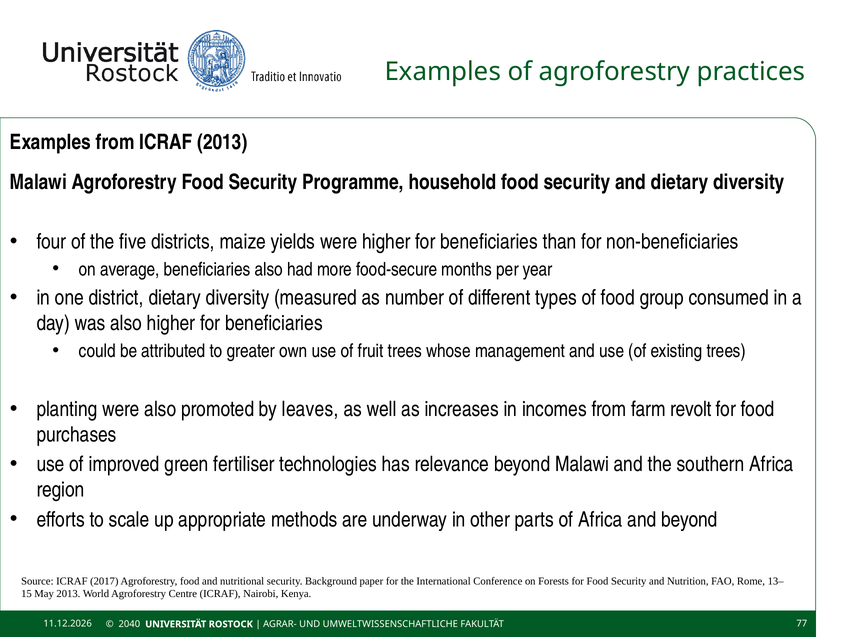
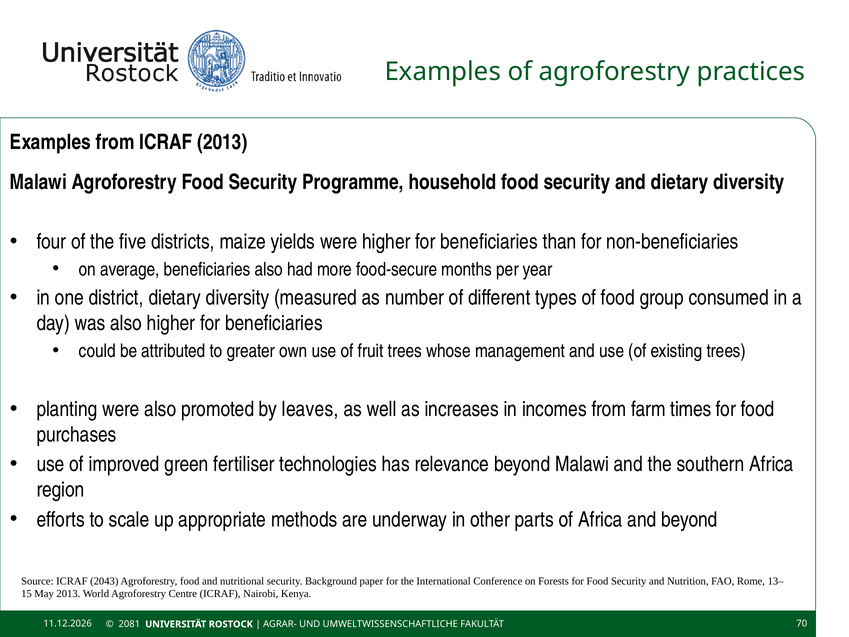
revolt: revolt -> times (691, 409)
2017: 2017 -> 2043 (104, 581)
77: 77 -> 70 (802, 623)
2040: 2040 -> 2081 (129, 624)
